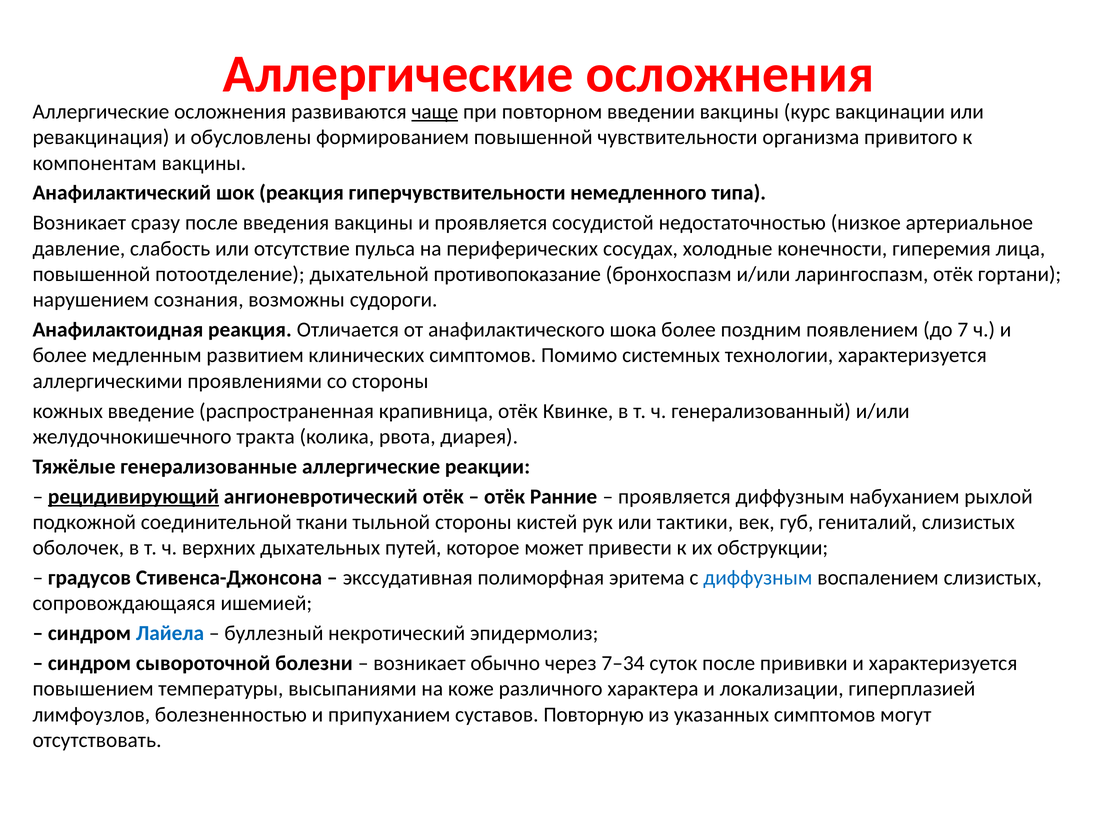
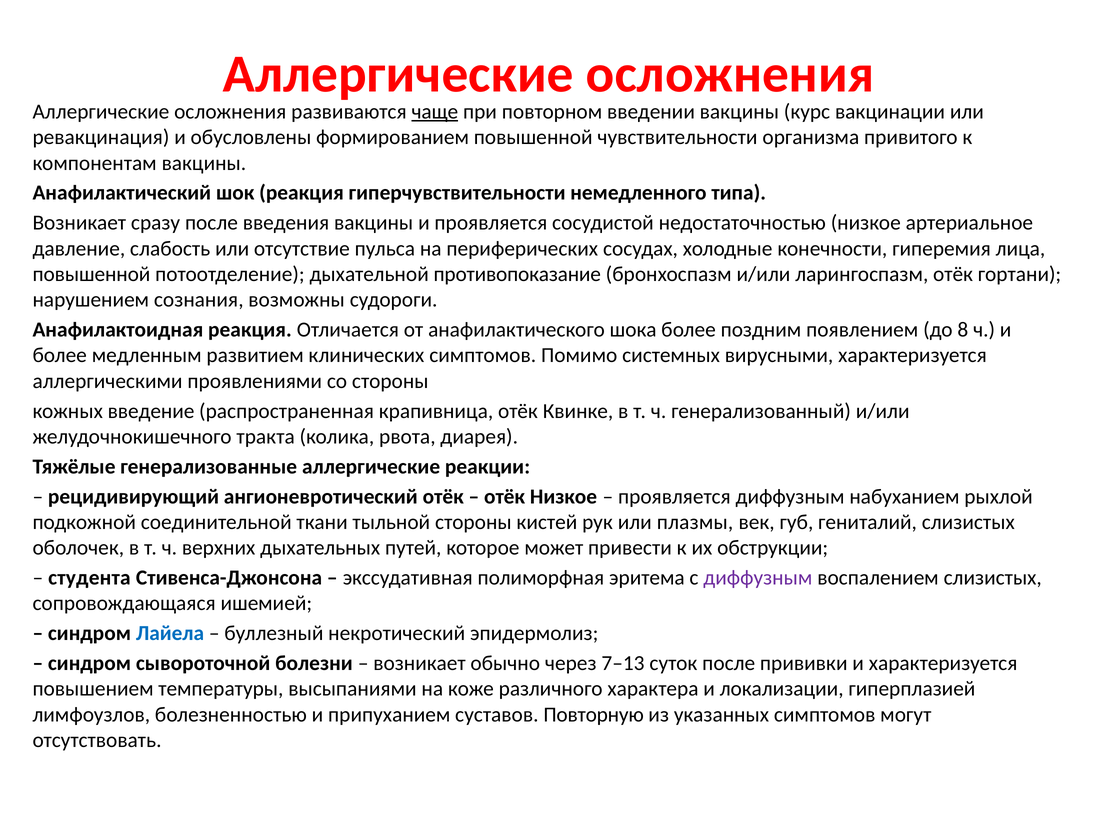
7: 7 -> 8 (963, 330)
технологии: технологии -> вирусными (779, 355)
рецидивирующий underline: present -> none (133, 496)
отёк Ранние: Ранние -> Низкое (564, 496)
тактики: тактики -> плазмы (695, 522)
градусов: градусов -> студента (89, 577)
диффузным colour: blue -> purple (758, 577)
7–34: 7–34 -> 7–13 (623, 663)
